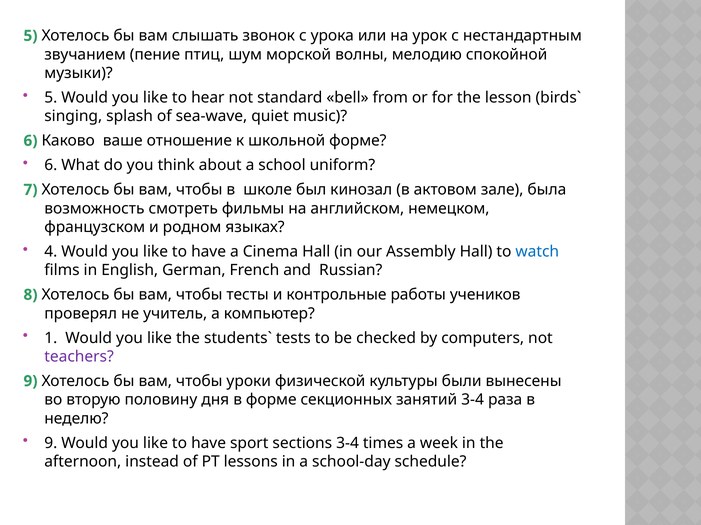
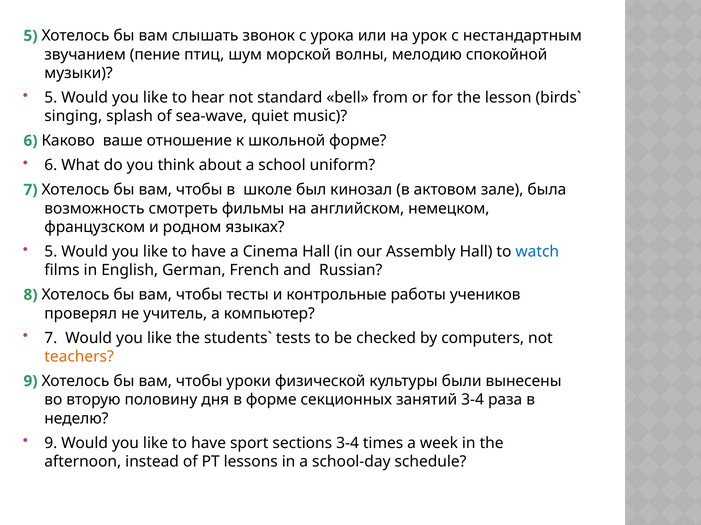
4: 4 -> 5 (51, 252)
1: 1 -> 7 (51, 338)
teachers colour: purple -> orange (79, 357)
